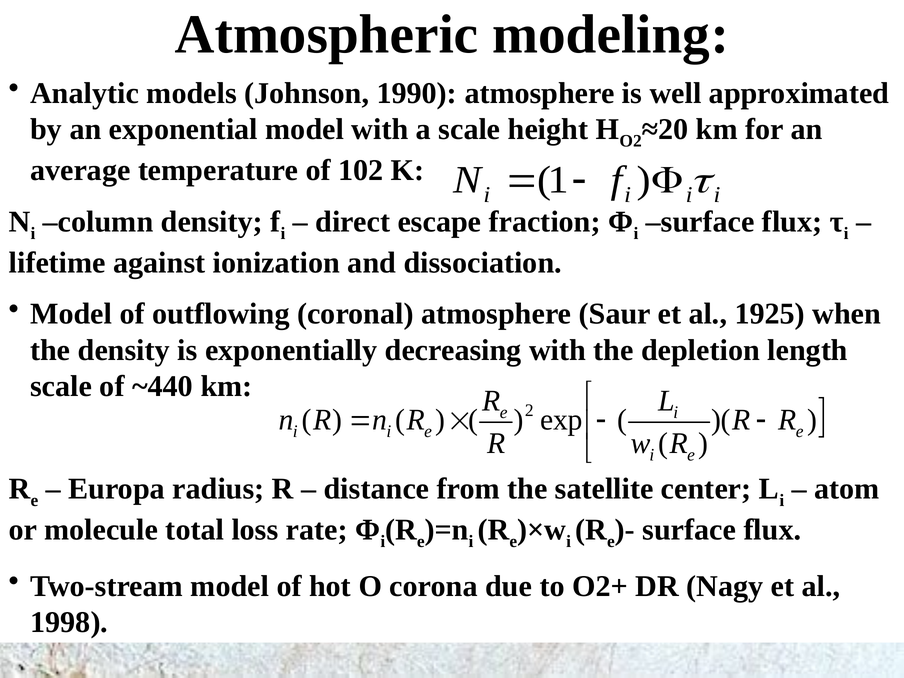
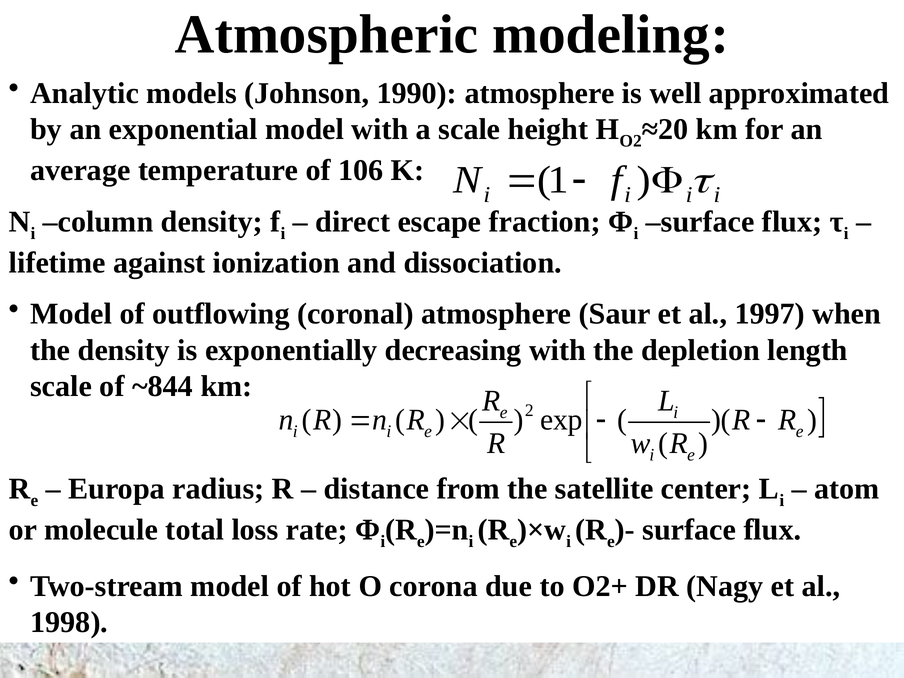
102: 102 -> 106 (361, 170)
1925: 1925 -> 1997 (770, 314)
~440: ~440 -> ~844 (163, 386)
